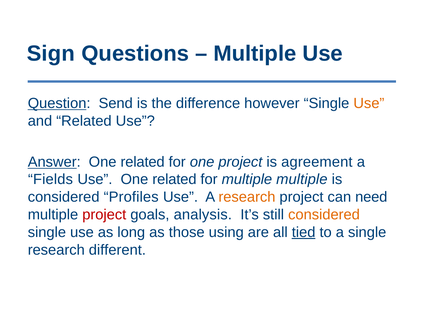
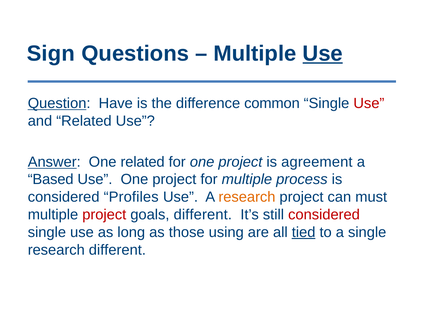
Use underline: none -> present (323, 53)
Send: Send -> Have (116, 103)
however: however -> common (272, 103)
Use colour: orange -> red (369, 103)
Fields: Fields -> Based (51, 179)
Use One related: related -> project (174, 179)
multiple multiple: multiple -> process (302, 179)
need: need -> must (371, 197)
goals analysis: analysis -> different (203, 215)
considered colour: orange -> red (324, 215)
